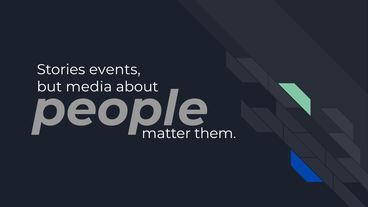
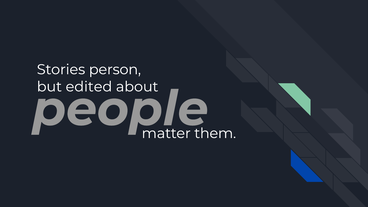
events: events -> person (115, 70)
media: media -> edited (89, 87)
